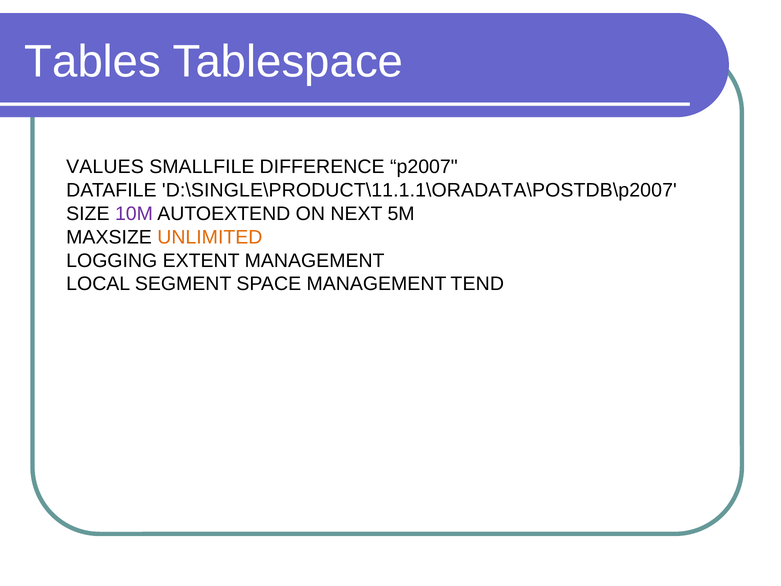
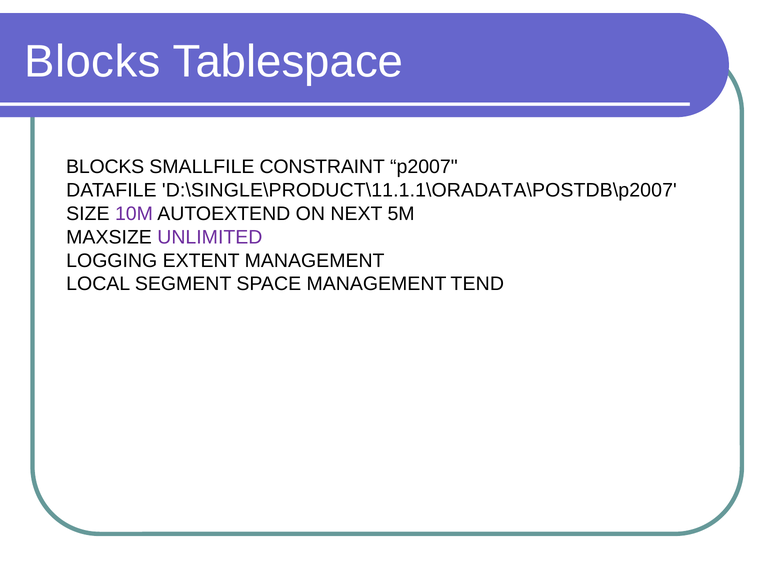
Tables: Tables -> Blocks (93, 62)
VALUES: VALUES -> BLOCKS (105, 167)
DIFFERENCE: DIFFERENCE -> CONSTRAINT (322, 167)
UNLIMITED colour: orange -> purple (210, 237)
